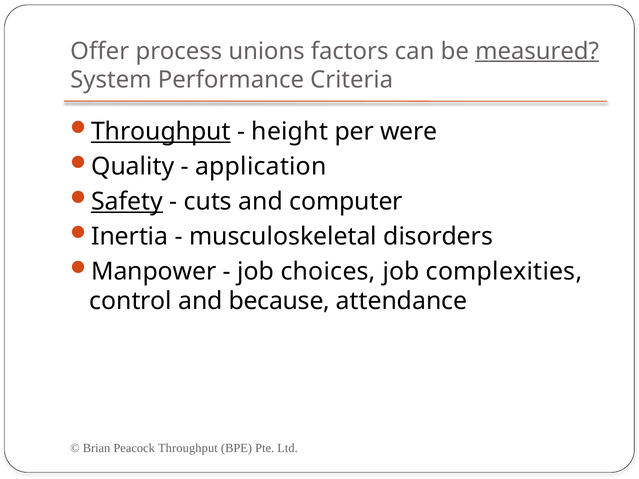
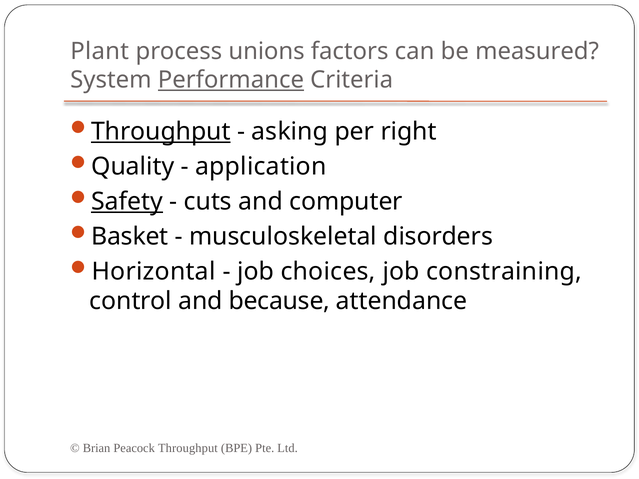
Offer: Offer -> Plant (100, 51)
measured underline: present -> none (537, 51)
Performance underline: none -> present (231, 80)
height: height -> asking (290, 132)
were: were -> right (409, 132)
Inertia: Inertia -> Basket (130, 237)
Manpower: Manpower -> Horizontal (154, 272)
complexities: complexities -> constraining (504, 272)
